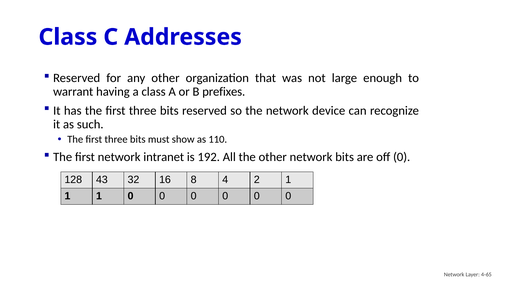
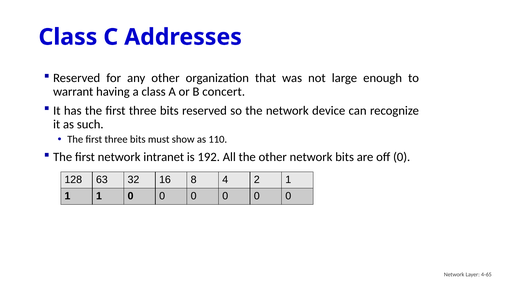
prefixes: prefixes -> concert (224, 92)
43: 43 -> 63 (102, 180)
